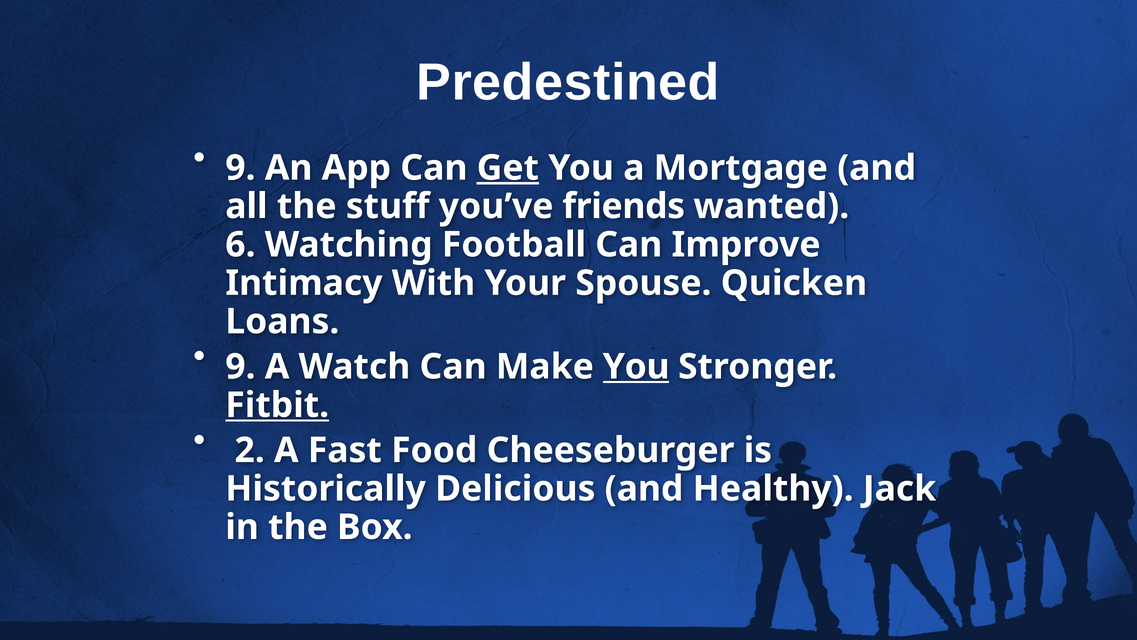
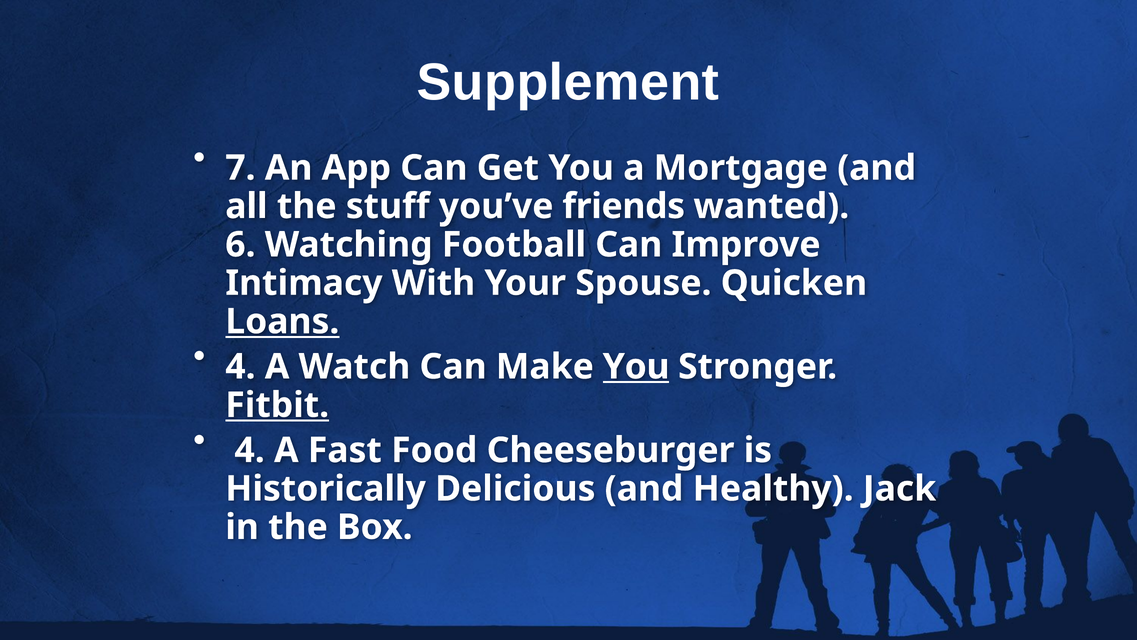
Predestined: Predestined -> Supplement (568, 83)
9: 9 -> 7 (240, 168)
Get underline: present -> none (508, 168)
Loans underline: none -> present (282, 321)
9: 9 -> 4 (240, 367)
2: 2 -> 4 (250, 450)
